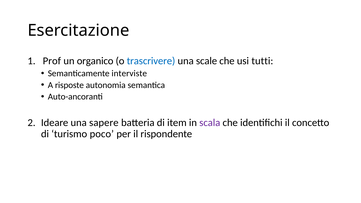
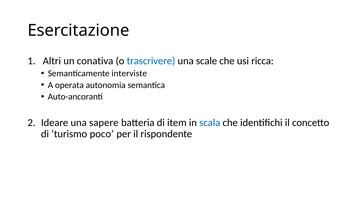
Prof: Prof -> Altri (52, 61)
organico: organico -> conativa (95, 61)
tutti: tutti -> ricca (262, 61)
risposte: risposte -> operata (69, 85)
scala colour: purple -> blue (210, 123)
